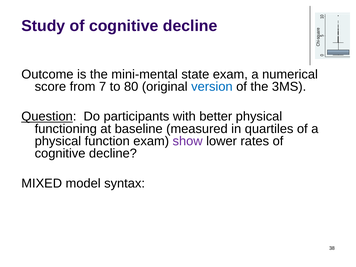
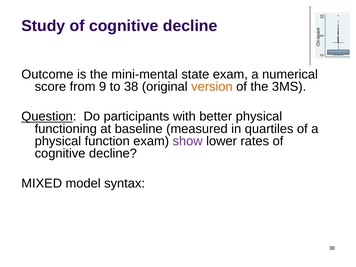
7: 7 -> 9 (103, 87)
to 80: 80 -> 38 (131, 87)
version colour: blue -> orange (212, 87)
